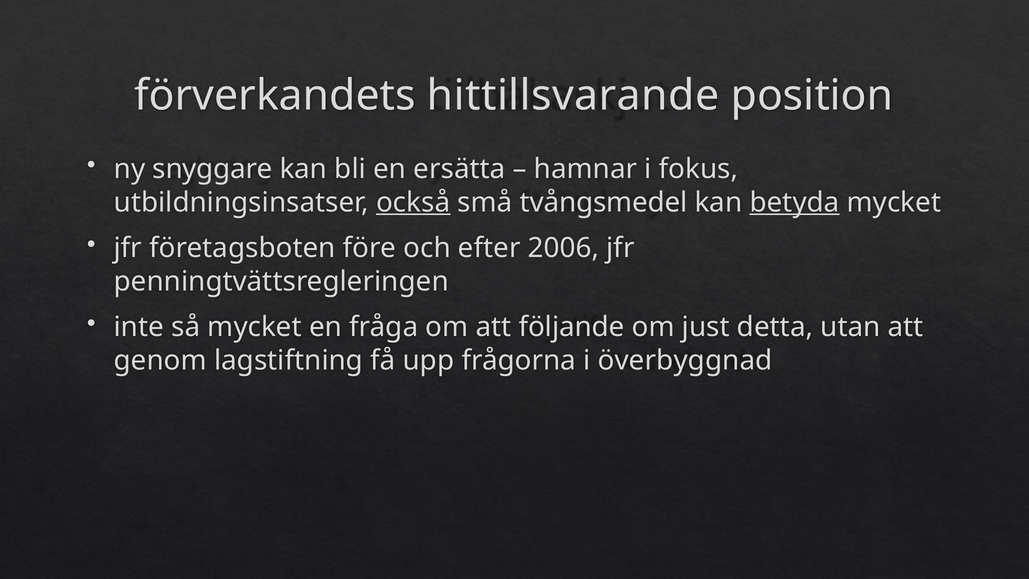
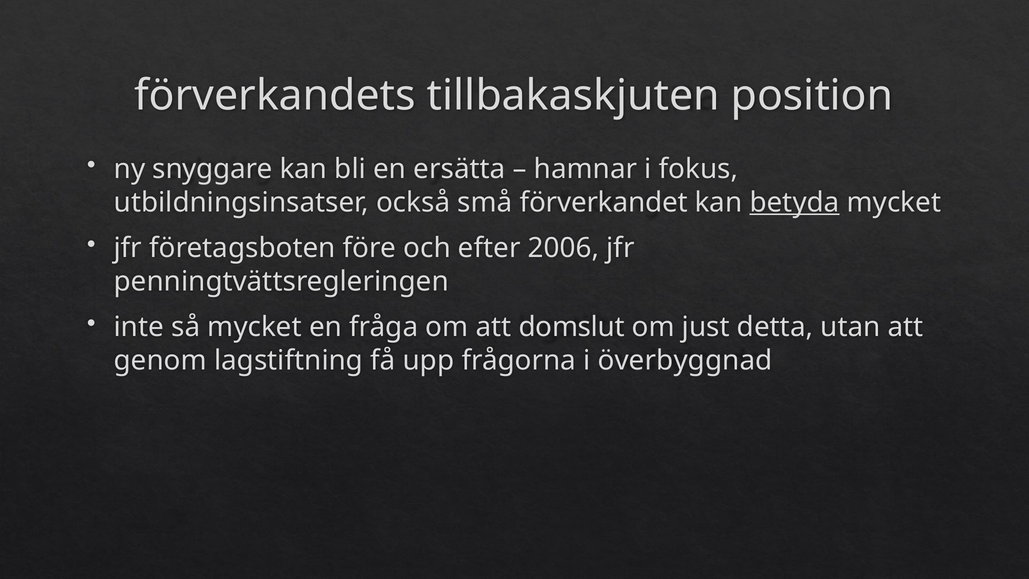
hittillsvarande: hittillsvarande -> tillbakaskjuten (573, 95)
också underline: present -> none (413, 202)
tvångsmedel: tvångsmedel -> förverkandet (604, 202)
följande: följande -> domslut (572, 327)
